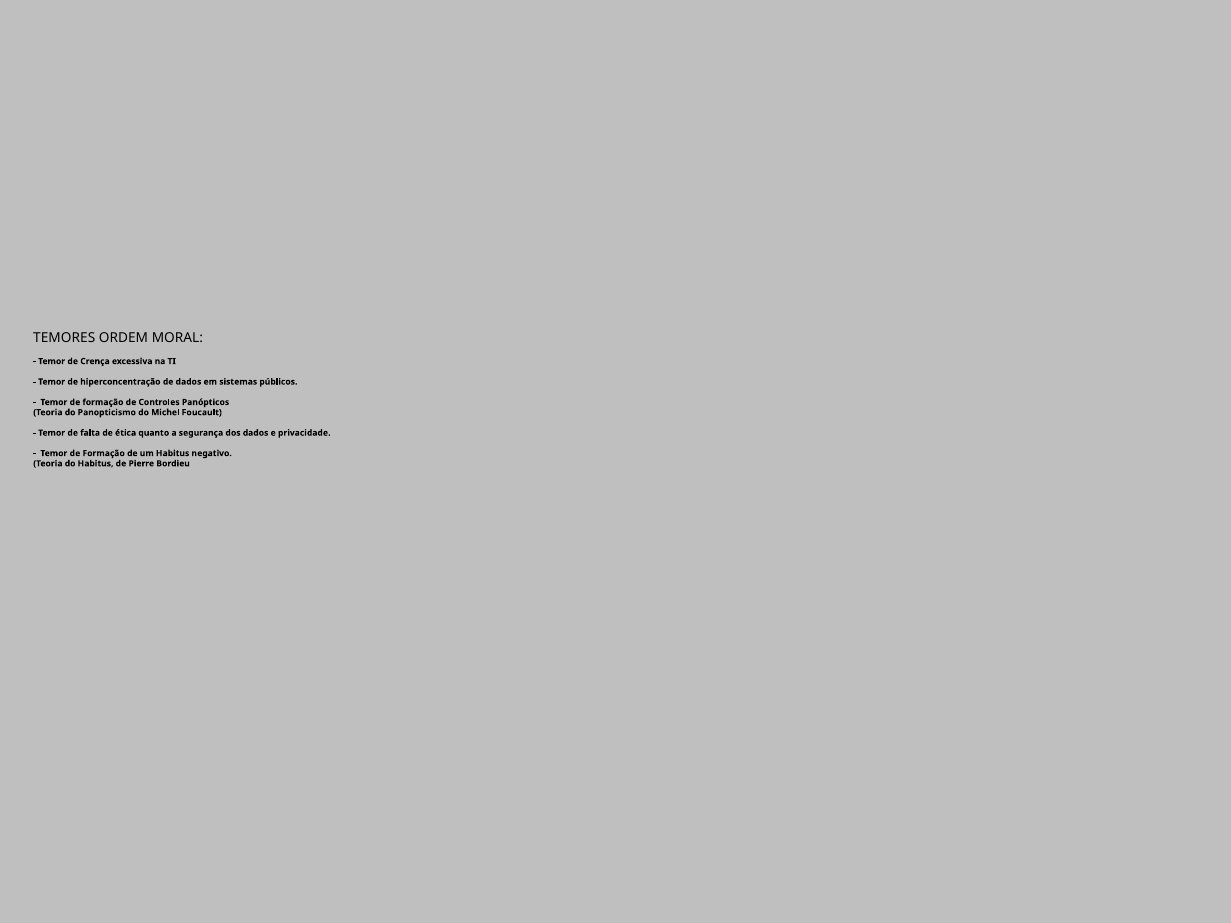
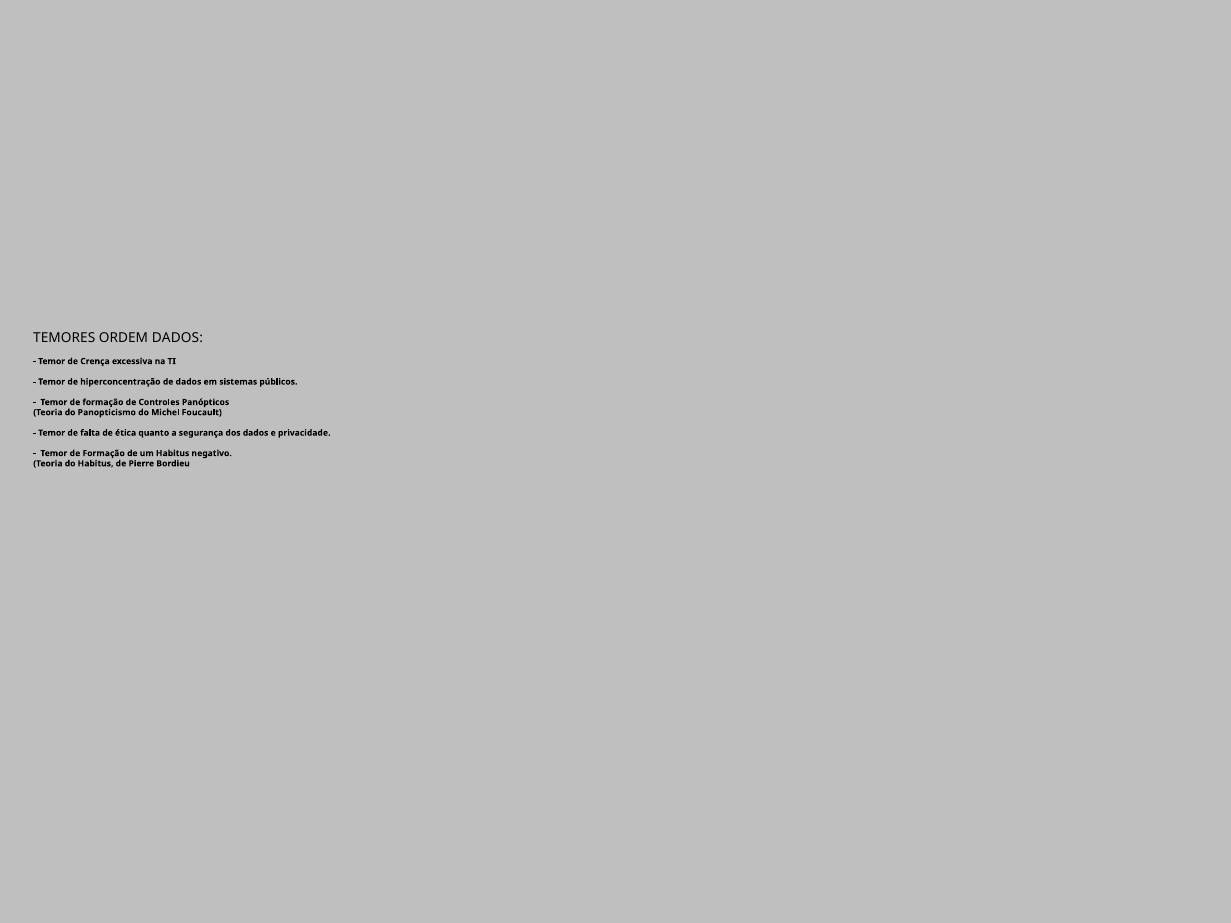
ORDEM MORAL: MORAL -> DADOS (177, 338)
